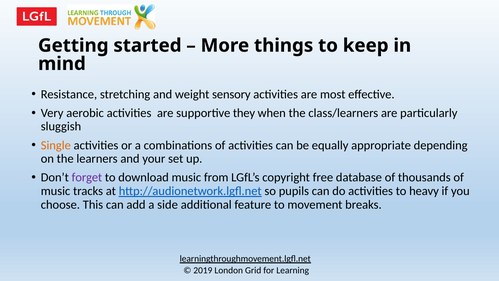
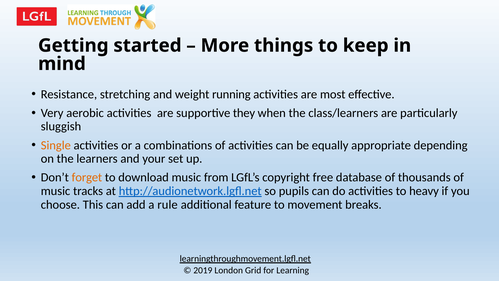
sensory: sensory -> running (231, 94)
forget colour: purple -> orange (87, 177)
side: side -> rule (168, 204)
